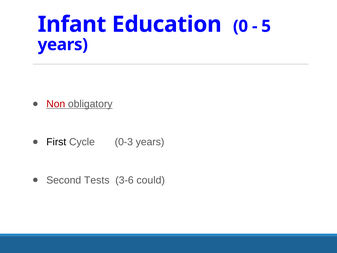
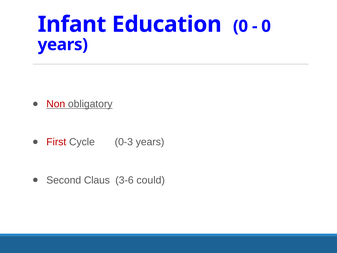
5: 5 -> 0 (266, 26)
First colour: black -> red (56, 142)
Tests: Tests -> Claus (97, 180)
